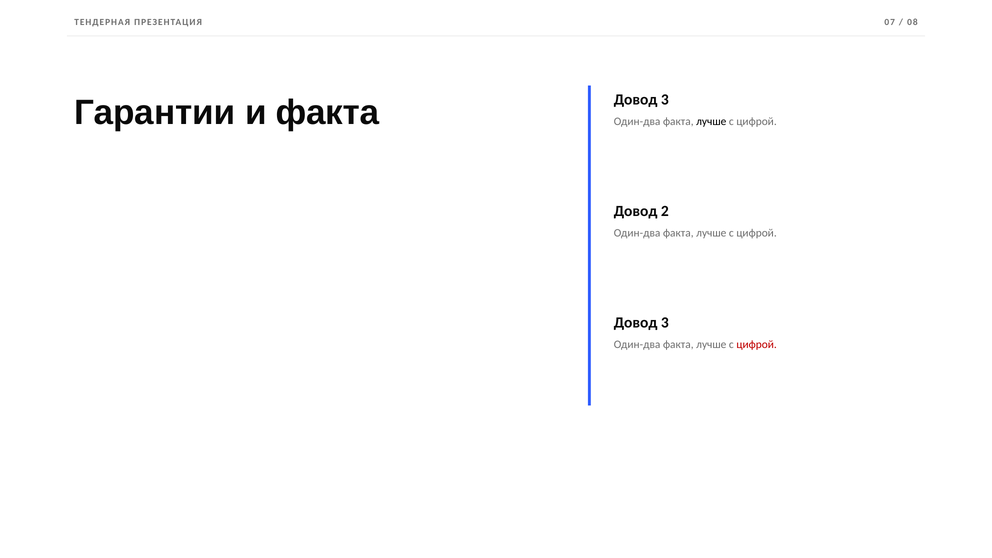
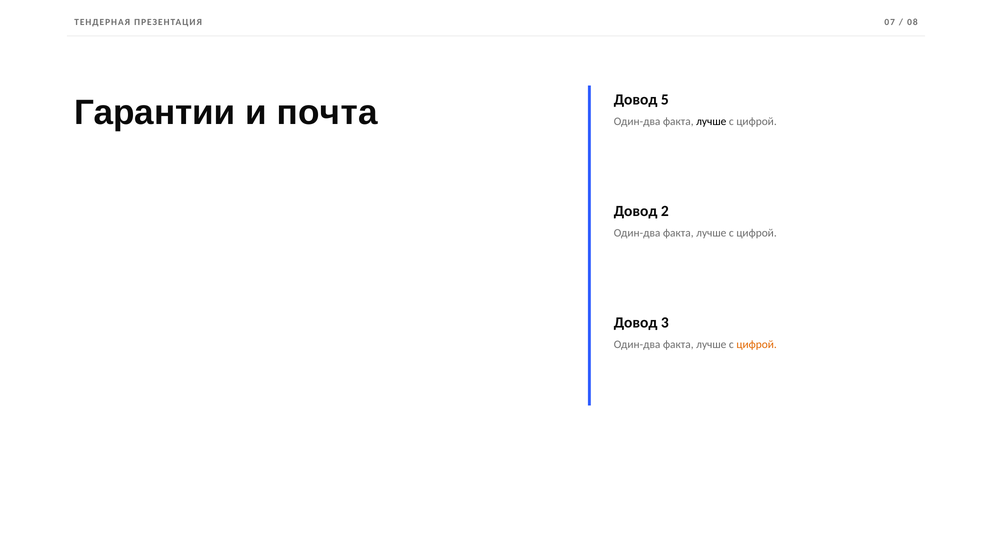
и факта: факта -> почта (327, 113)
3: 3 -> 5 (665, 100)
цифрой colour: red -> orange (757, 345)
